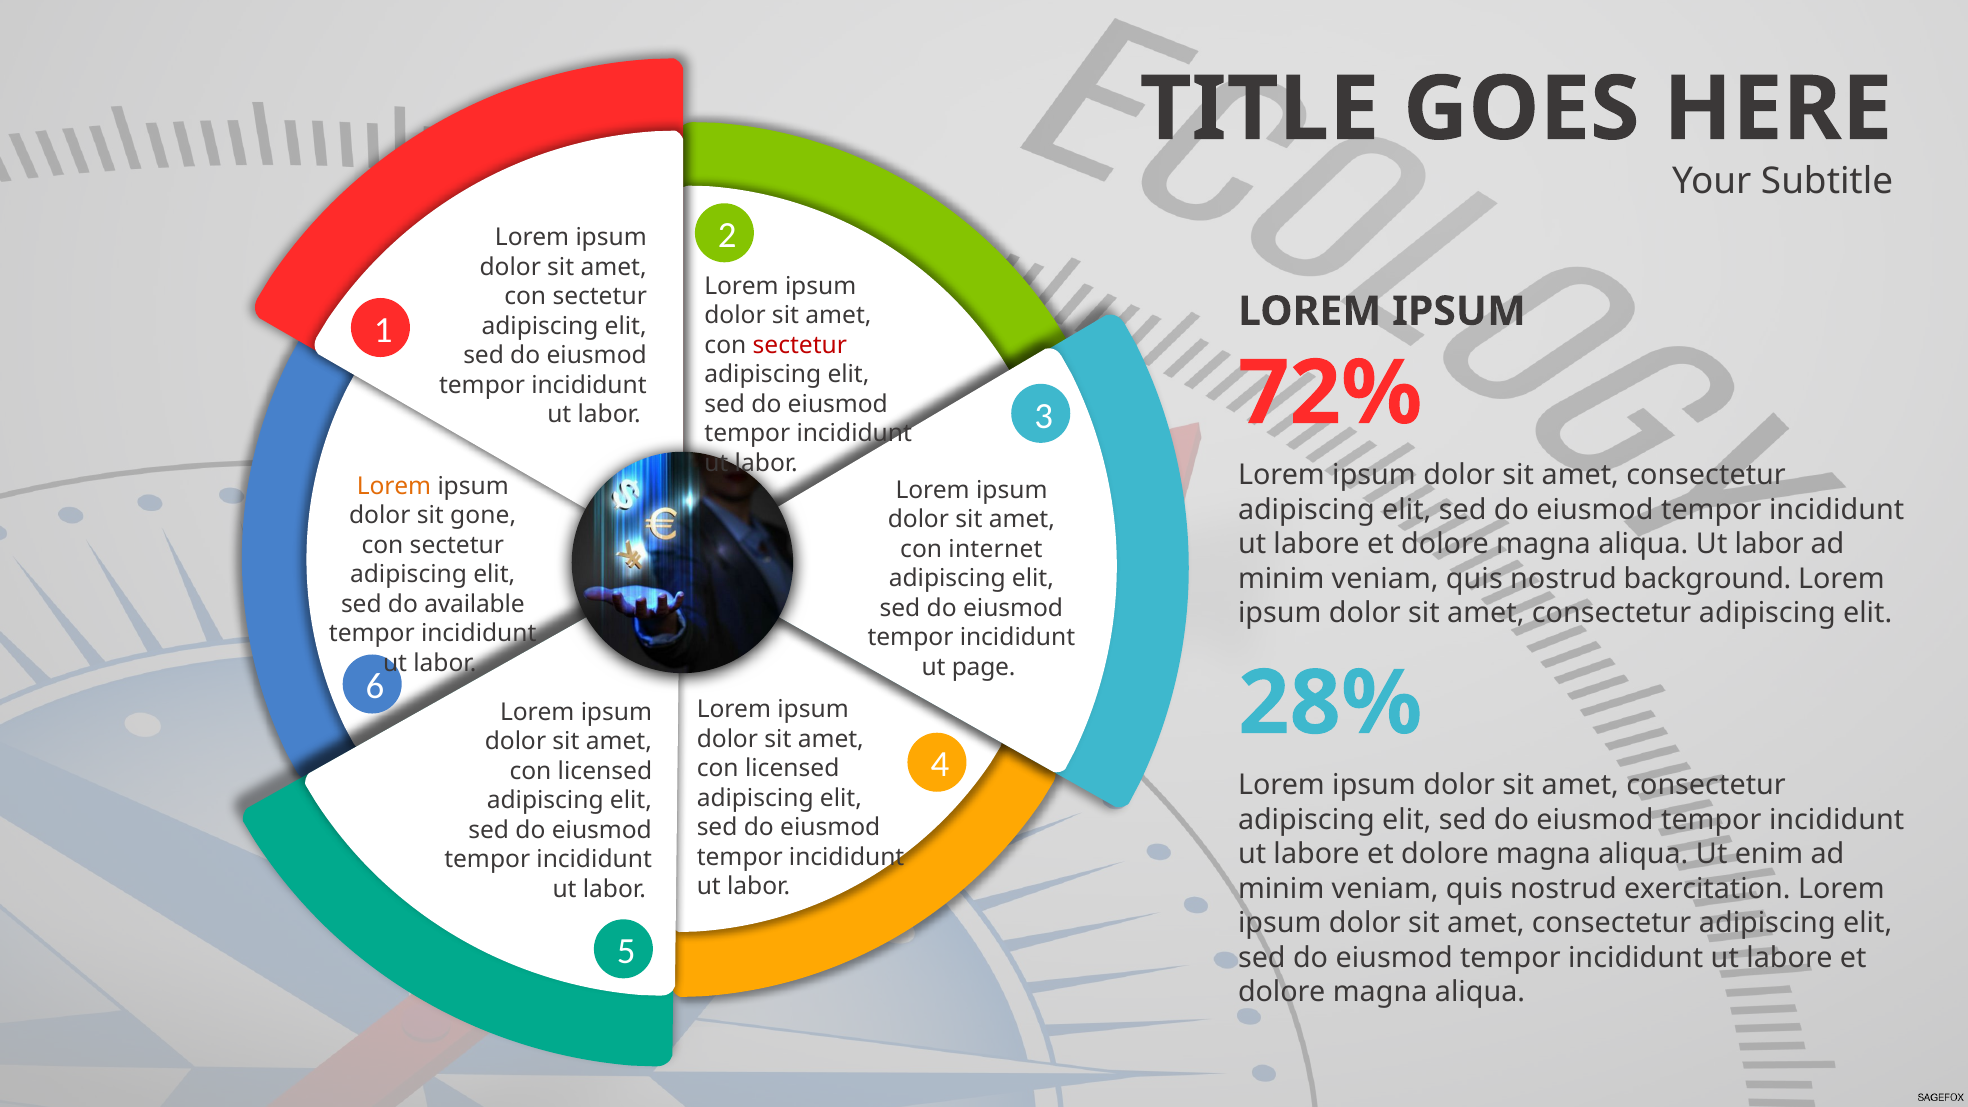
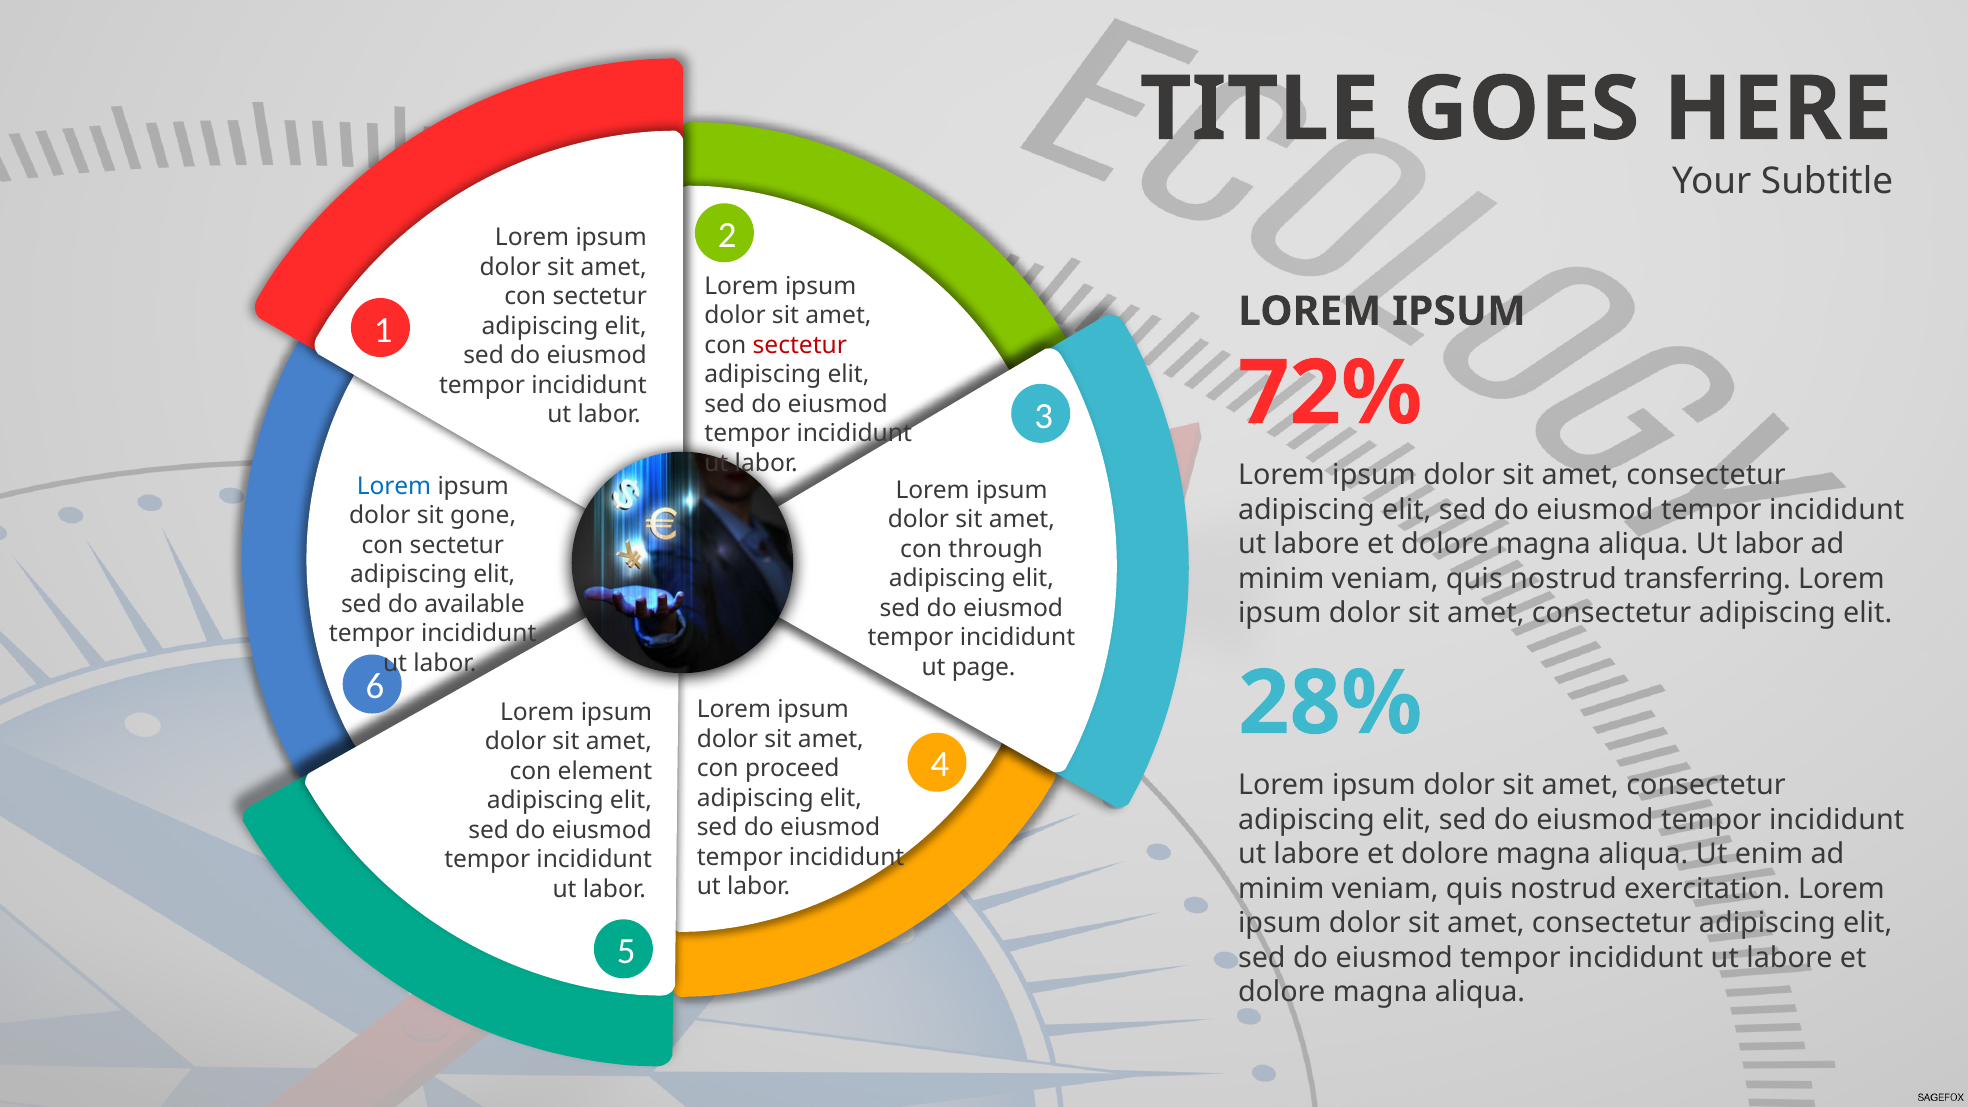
Lorem colour: orange -> blue (394, 486)
internet: internet -> through (996, 549)
background: background -> transferring (1708, 579)
licensed: licensed -> proceed (792, 768)
licensed: licensed -> element (605, 771)
